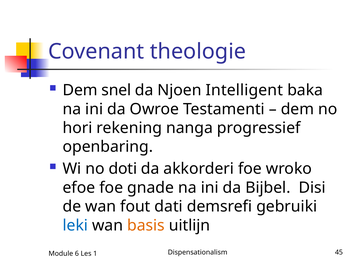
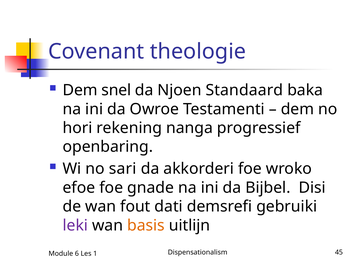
Intelligent: Intelligent -> Standaard (244, 90)
doti: doti -> sari (123, 169)
leki colour: blue -> purple (75, 226)
